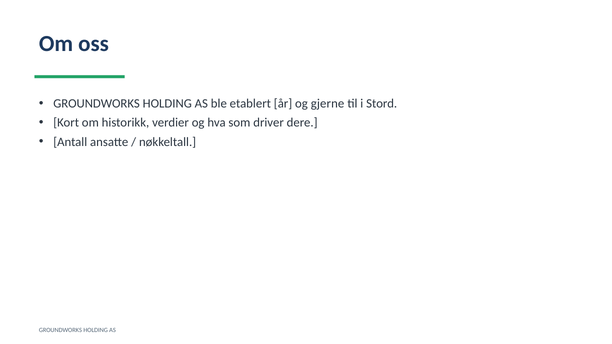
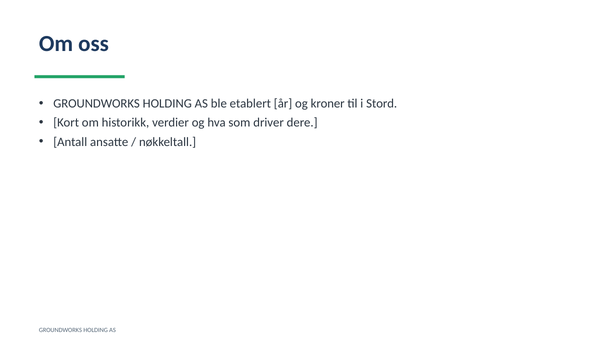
gjerne: gjerne -> kroner (328, 104)
